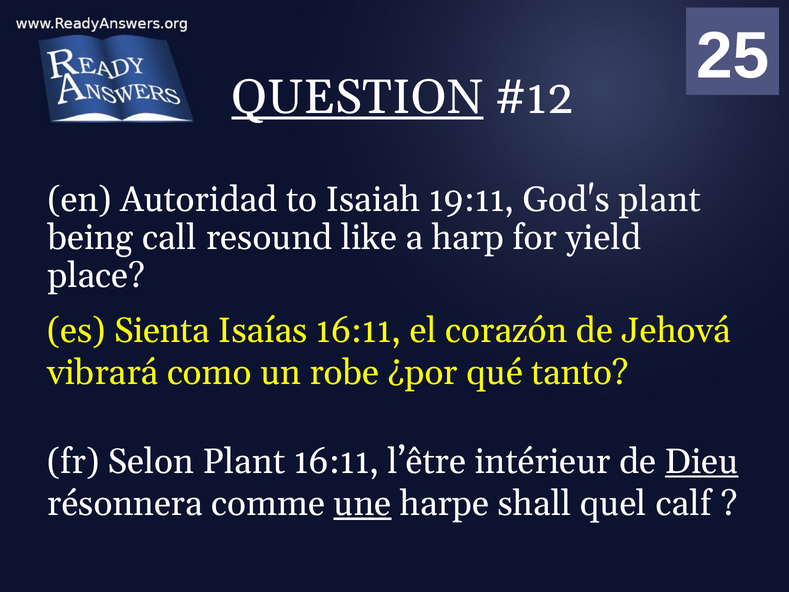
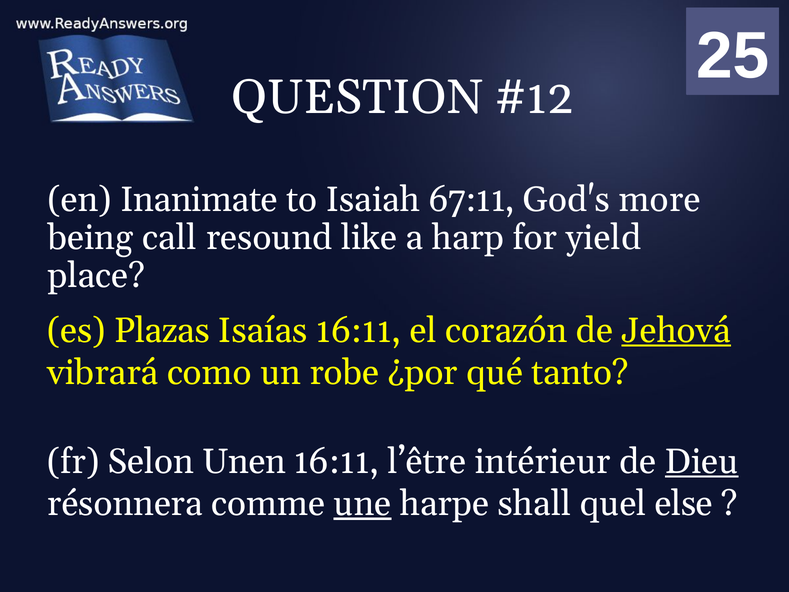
QUESTION underline: present -> none (358, 97)
Autoridad: Autoridad -> Inanimate (199, 200)
19:11: 19:11 -> 67:11 (472, 200)
God's plant: plant -> more (660, 200)
Sienta: Sienta -> Plazas (162, 330)
Jehová underline: none -> present (676, 330)
Selon Plant: Plant -> Unen (244, 461)
calf: calf -> else (684, 503)
